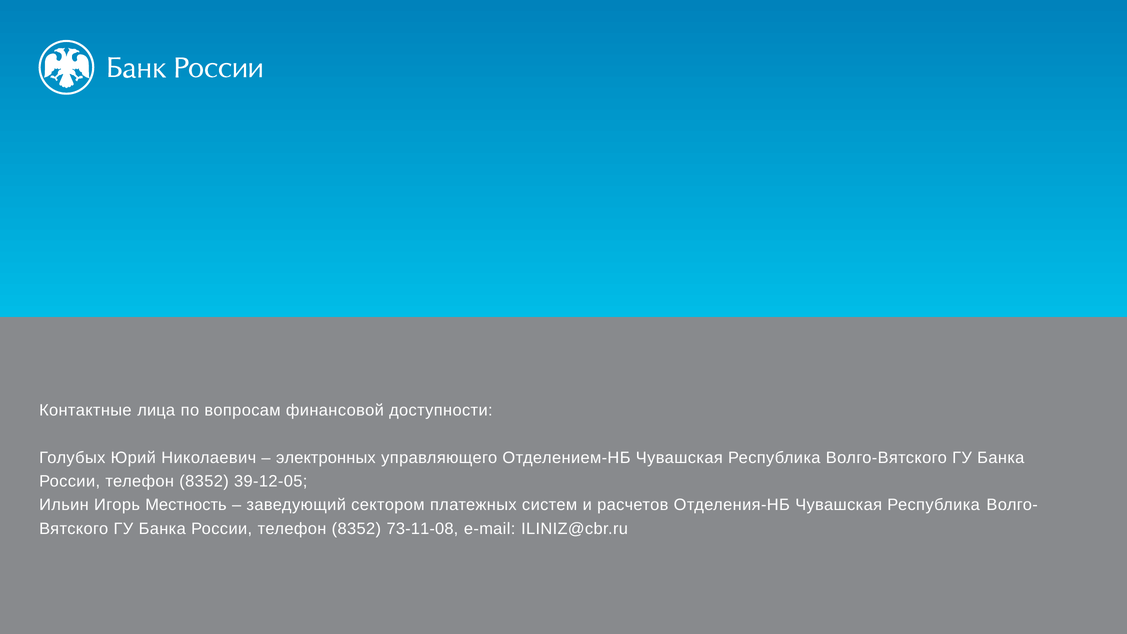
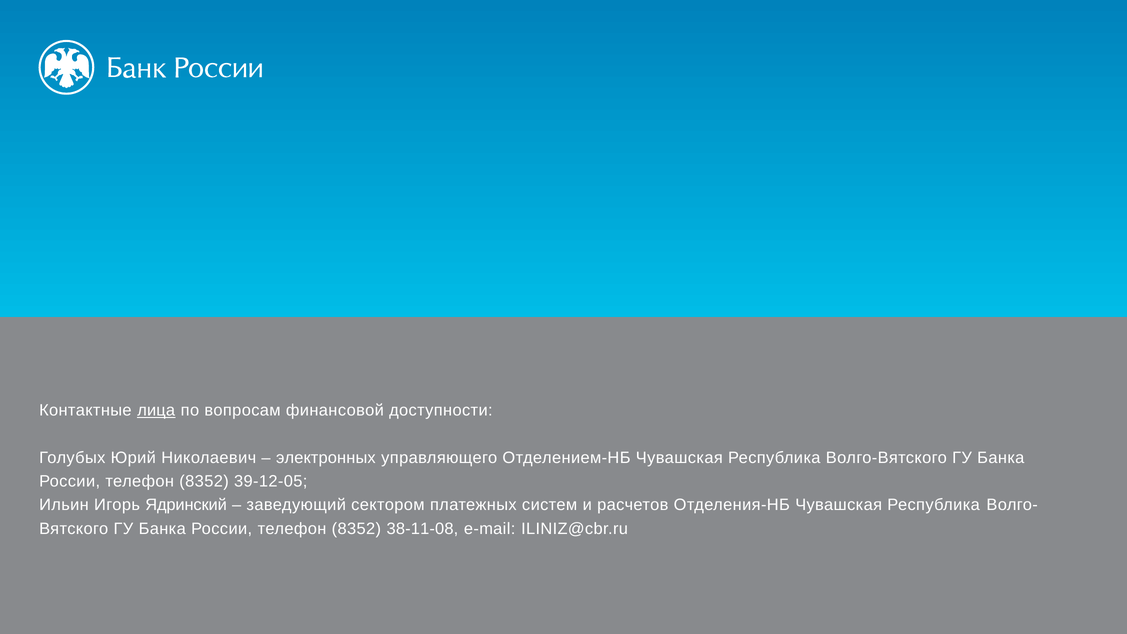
лица underline: none -> present (156, 410)
Местность: Местность -> Ядринский (186, 505)
73-11-08: 73-11-08 -> 38-11-08 (422, 529)
